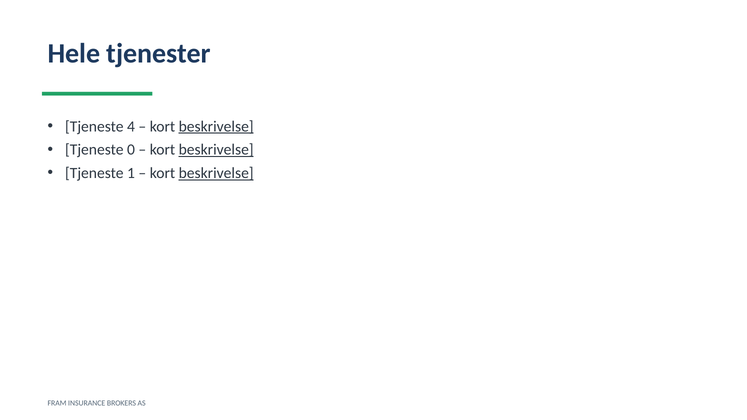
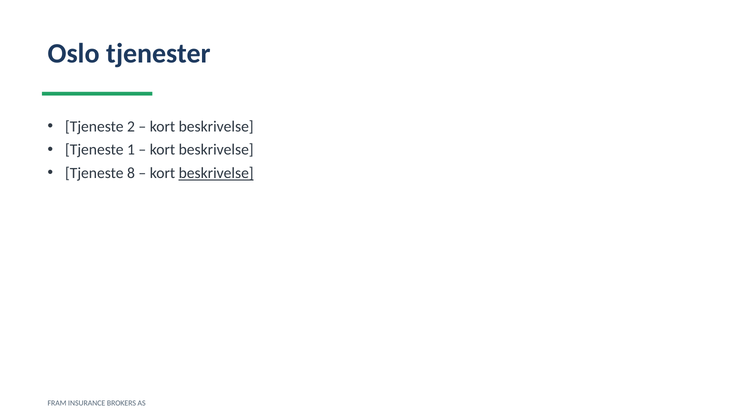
Hele: Hele -> Oslo (74, 53)
4: 4 -> 2 (131, 127)
beskrivelse underline: present -> none (216, 127)
0: 0 -> 1 (131, 150)
beskrivelse underline: present -> none (216, 150)
1: 1 -> 8 (131, 173)
